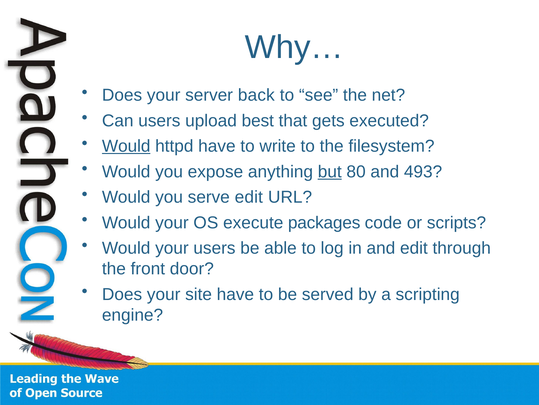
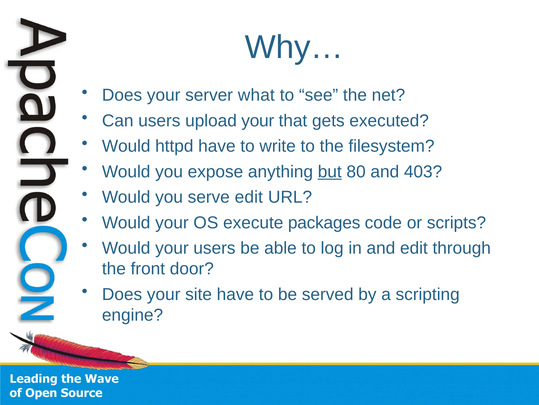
back: back -> what (256, 95)
upload best: best -> your (258, 121)
Would underline: present -> none (126, 146)
493: 493 -> 403 (423, 171)
